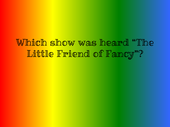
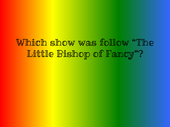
heard: heard -> follow (114, 43)
Friend: Friend -> Bishop (73, 54)
